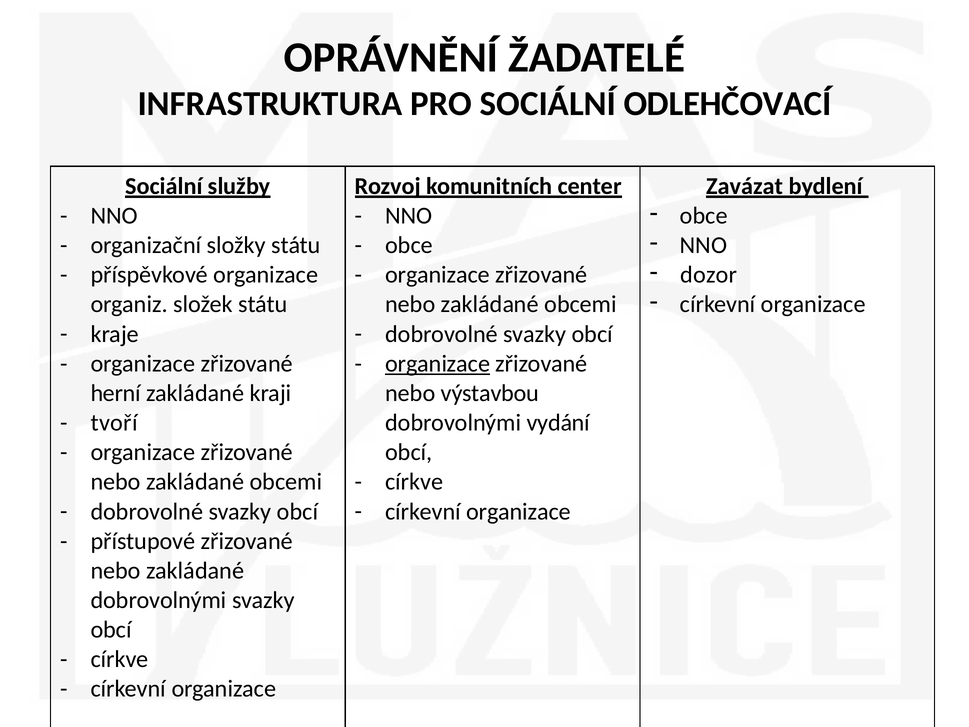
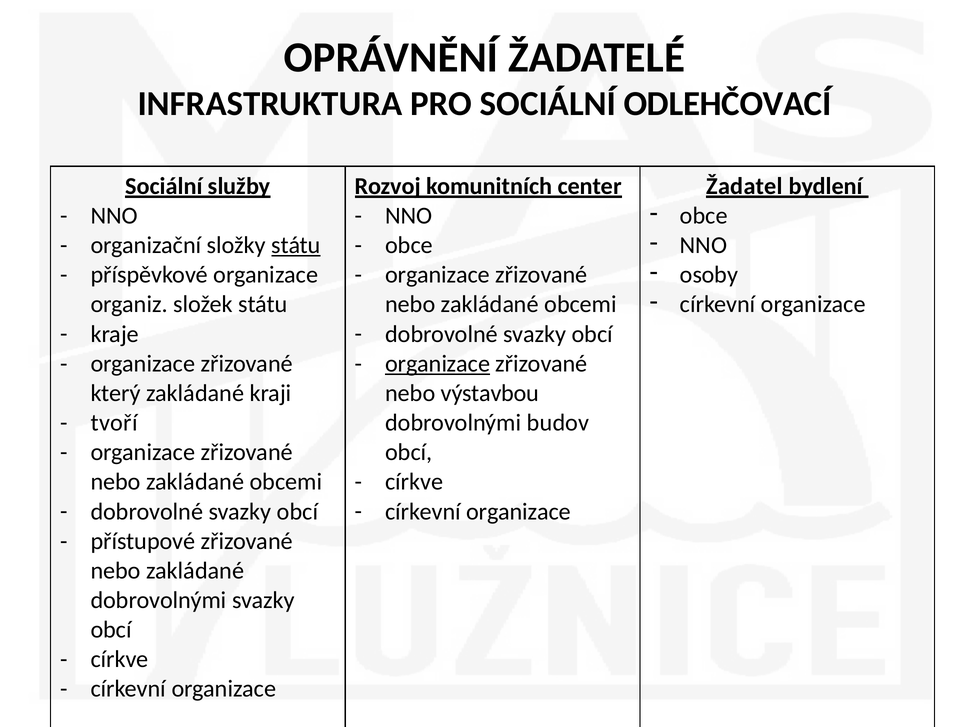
Zavázat: Zavázat -> Žadatel (745, 186)
státu underline: none -> present (296, 245)
dozor: dozor -> osoby (709, 275)
herní: herní -> který (116, 393)
vydání: vydání -> budov (558, 423)
